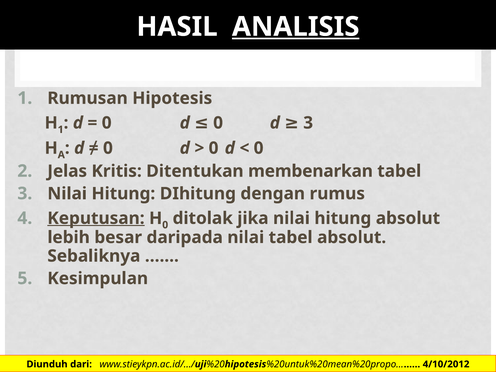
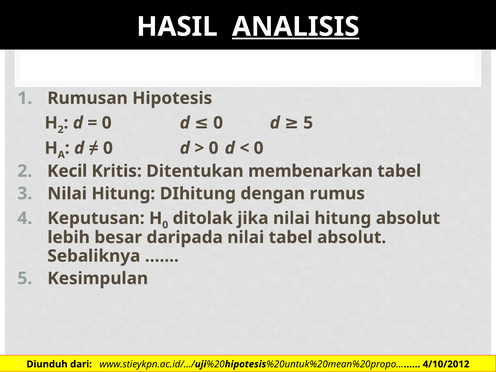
1: 1 -> 2 (61, 130)
d 3: 3 -> 5 (308, 123)
Jelas: Jelas -> Kecil (67, 171)
Keputusan underline: present -> none (96, 218)
